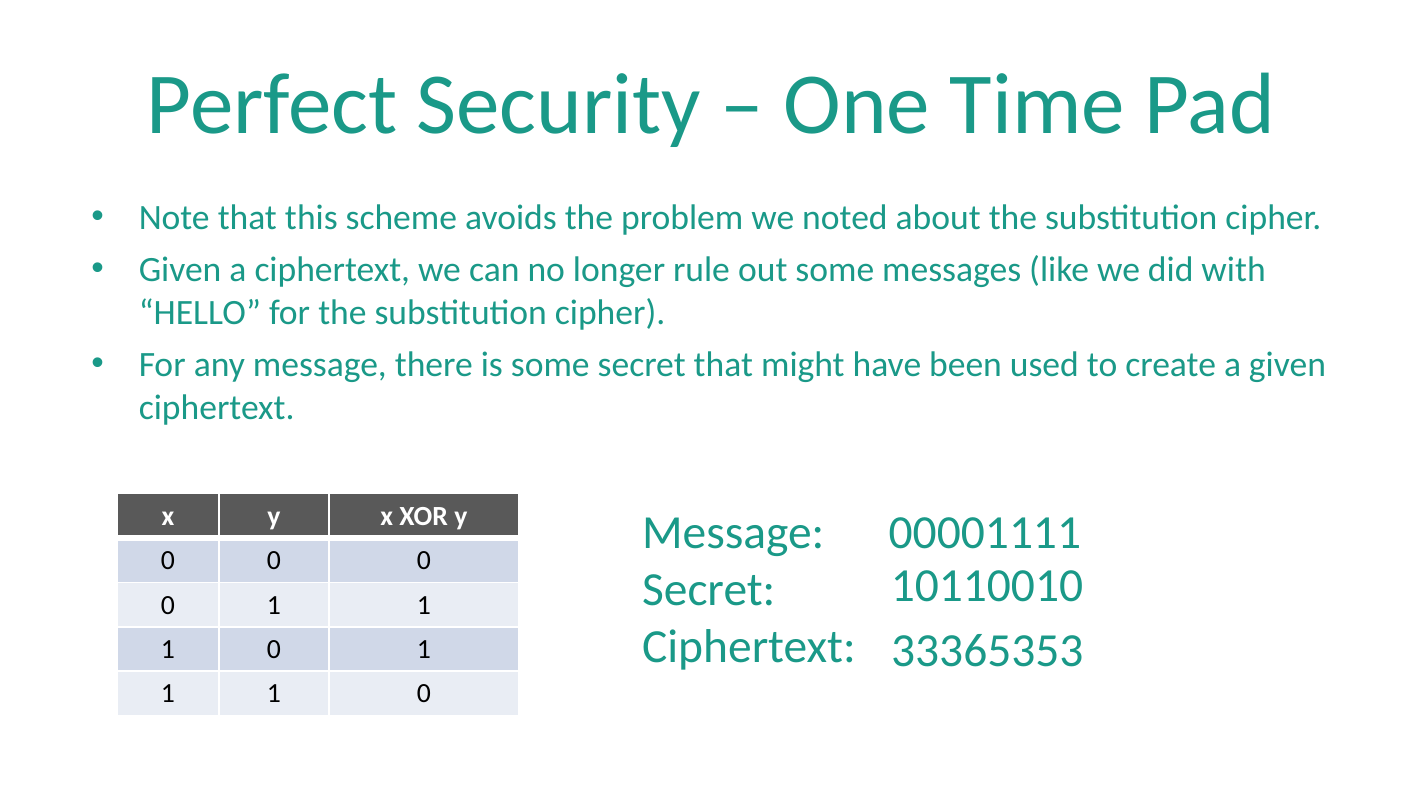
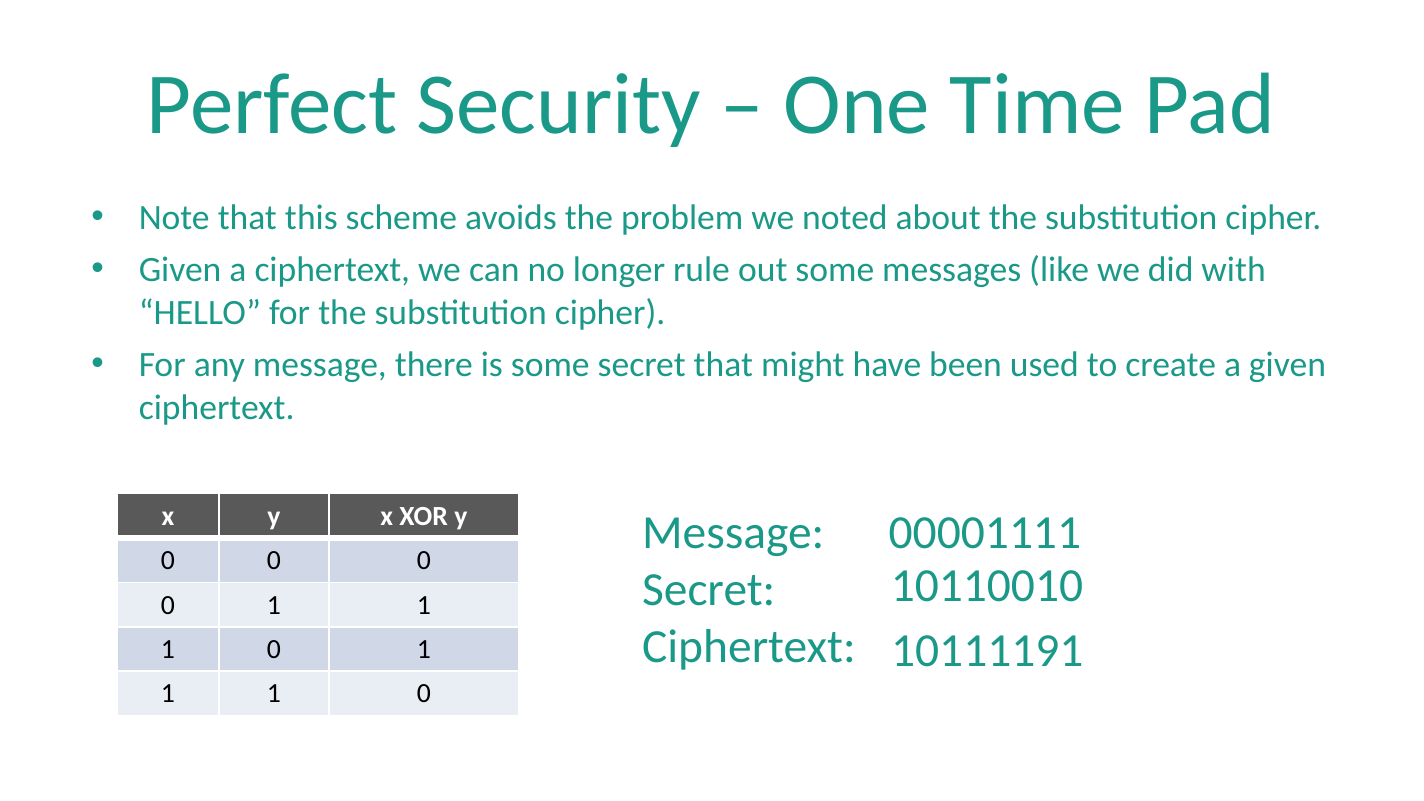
33365353: 33365353 -> 10111191 (987, 651)
